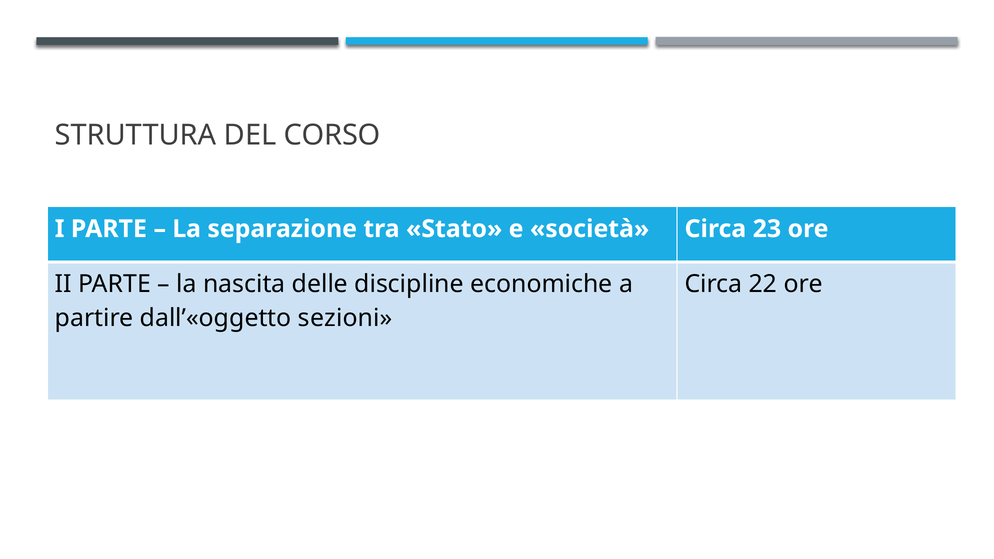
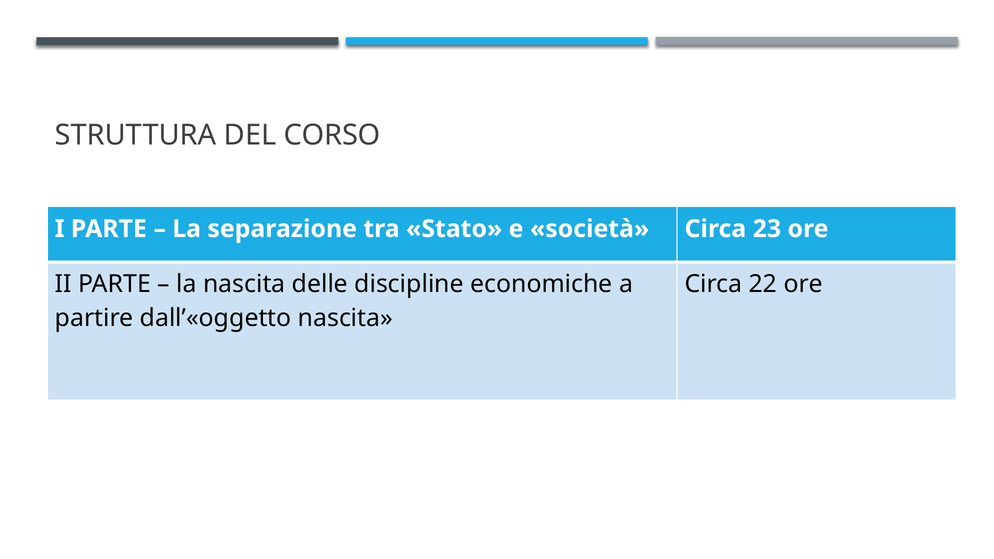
dall’«oggetto sezioni: sezioni -> nascita (345, 318)
